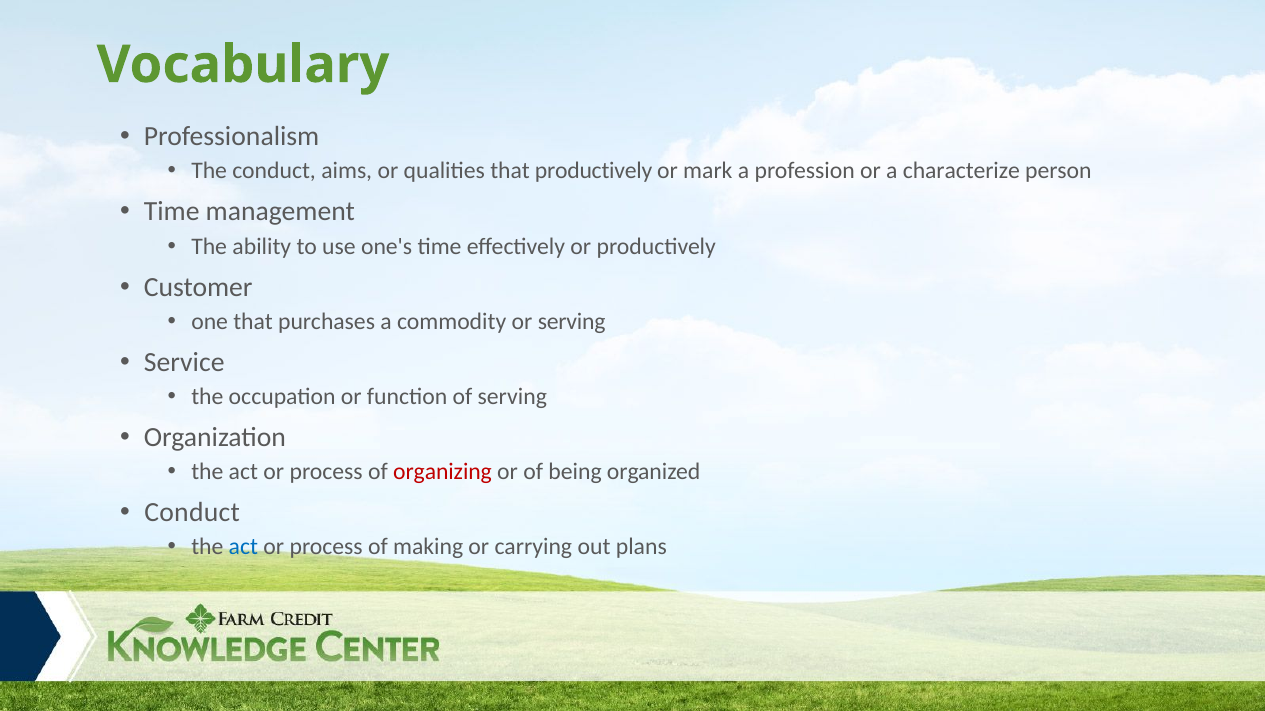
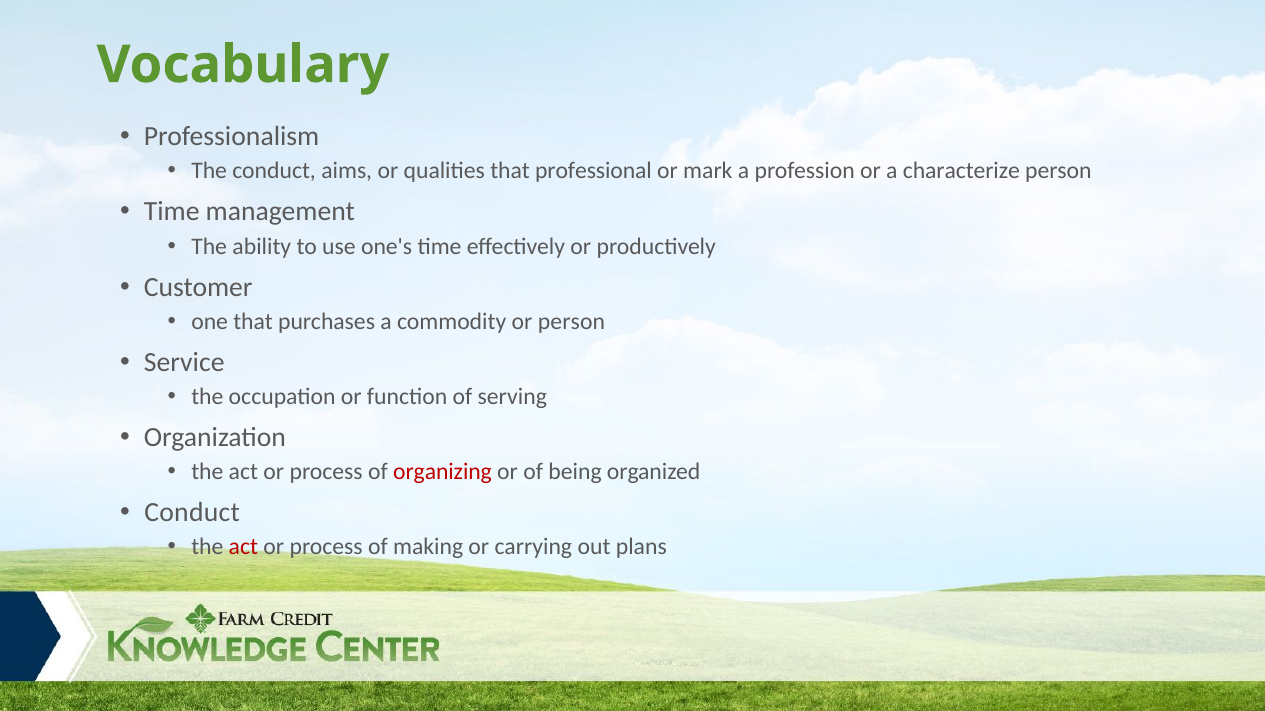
that productively: productively -> professional (593, 171)
or serving: serving -> person (571, 322)
act colour: blue -> red (243, 547)
